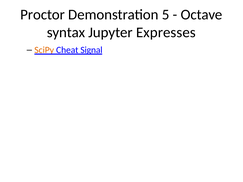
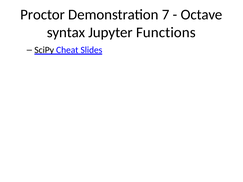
5: 5 -> 7 (166, 15)
Expresses: Expresses -> Functions (166, 32)
SciPy colour: orange -> black (44, 50)
Signal: Signal -> Slides (91, 50)
